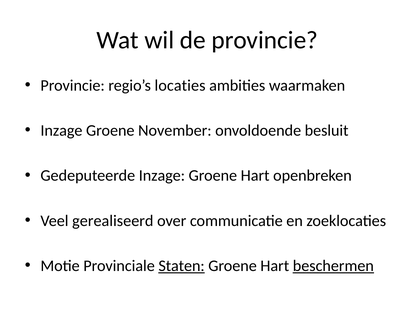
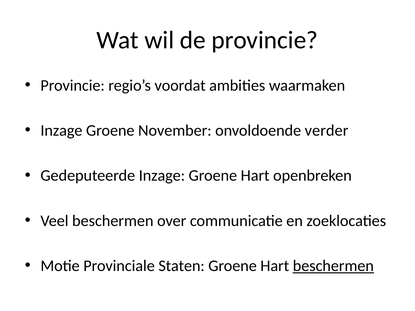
locaties: locaties -> voordat (180, 85)
besluit: besluit -> verder (327, 131)
Veel gerealiseerd: gerealiseerd -> beschermen (113, 221)
Staten underline: present -> none (182, 266)
